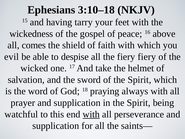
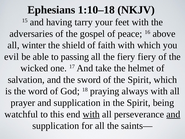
3:10–18: 3:10–18 -> 1:10–18 (96, 10)
wickedness: wickedness -> adversaries (31, 34)
comes: comes -> winter (34, 45)
despise: despise -> passing (75, 57)
and underline: none -> present (173, 114)
